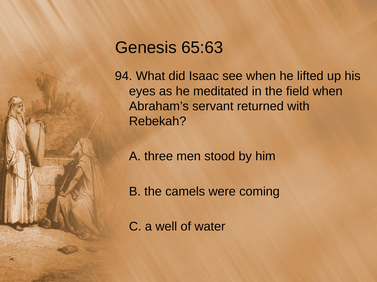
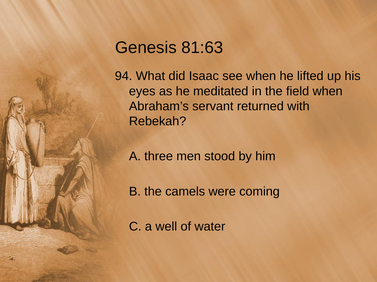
65:63: 65:63 -> 81:63 (202, 48)
